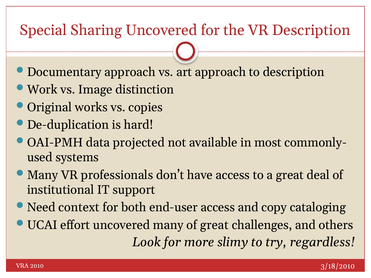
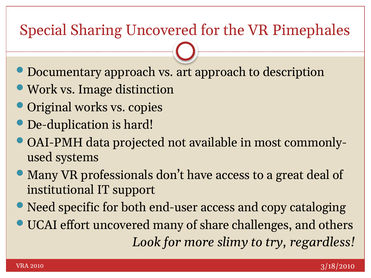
VR Description: Description -> Pimephales (311, 30)
context: context -> specific (79, 208)
of great: great -> share (214, 225)
